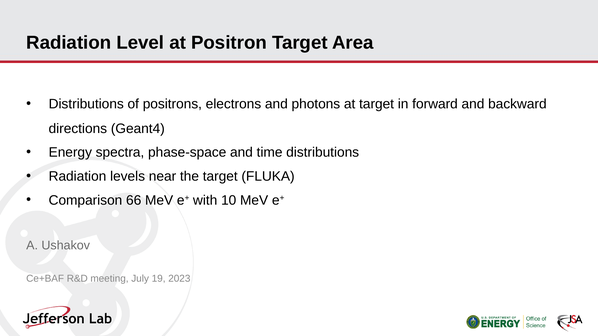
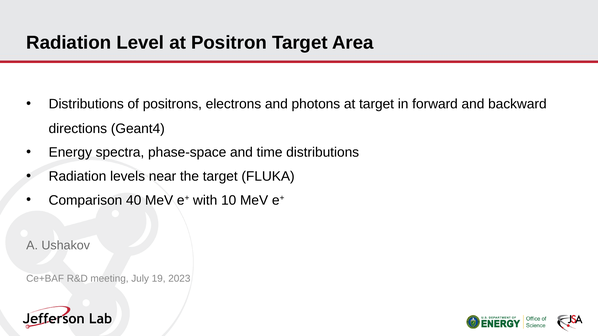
66: 66 -> 40 (134, 200)
